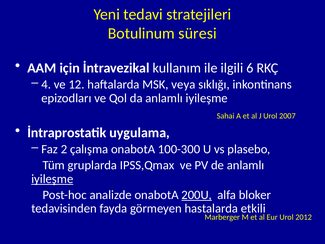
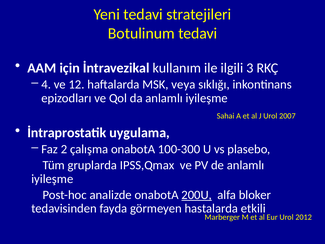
Botulinum süresi: süresi -> tedavi (198, 33)
6: 6 -> 3 (250, 68)
iyileşme underline: present -> none (52, 179)
